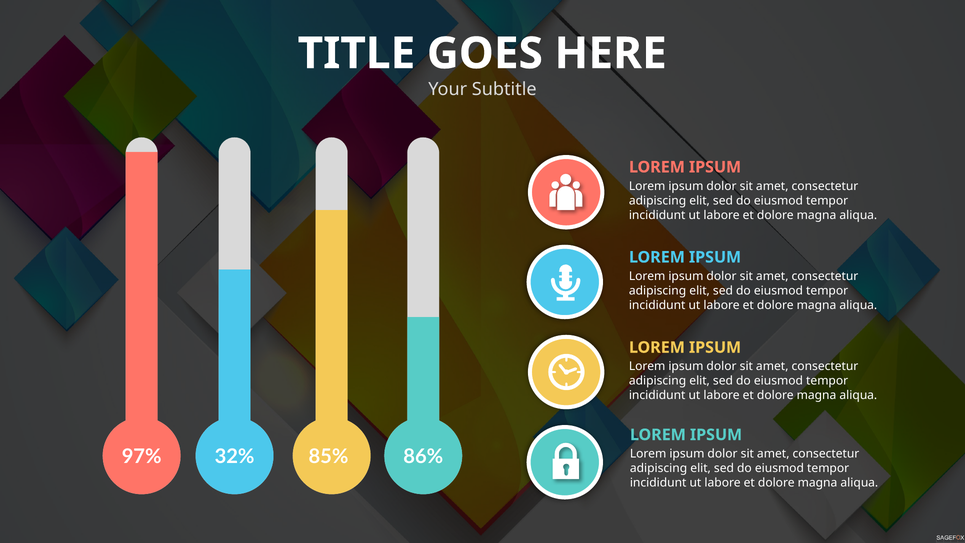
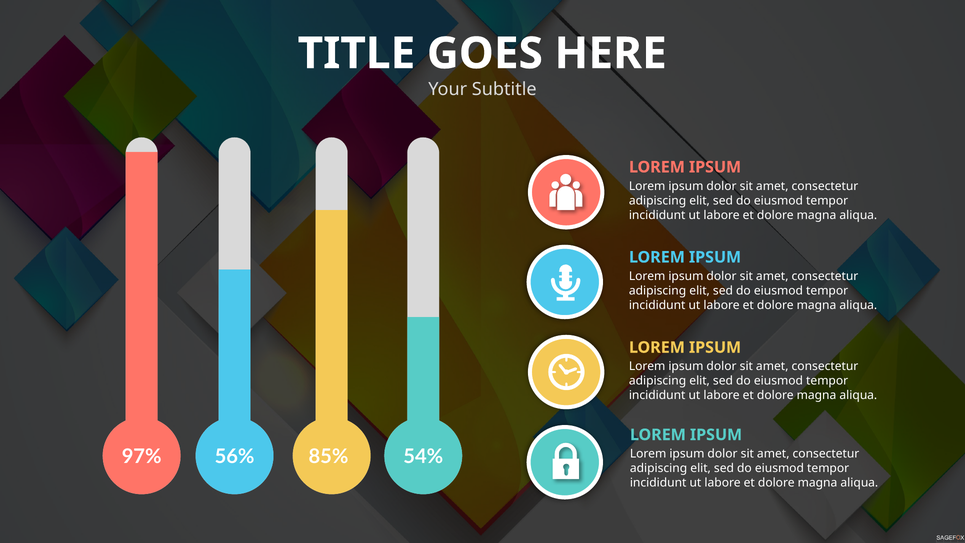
32%: 32% -> 56% (235, 457)
86%: 86% -> 54% (423, 457)
